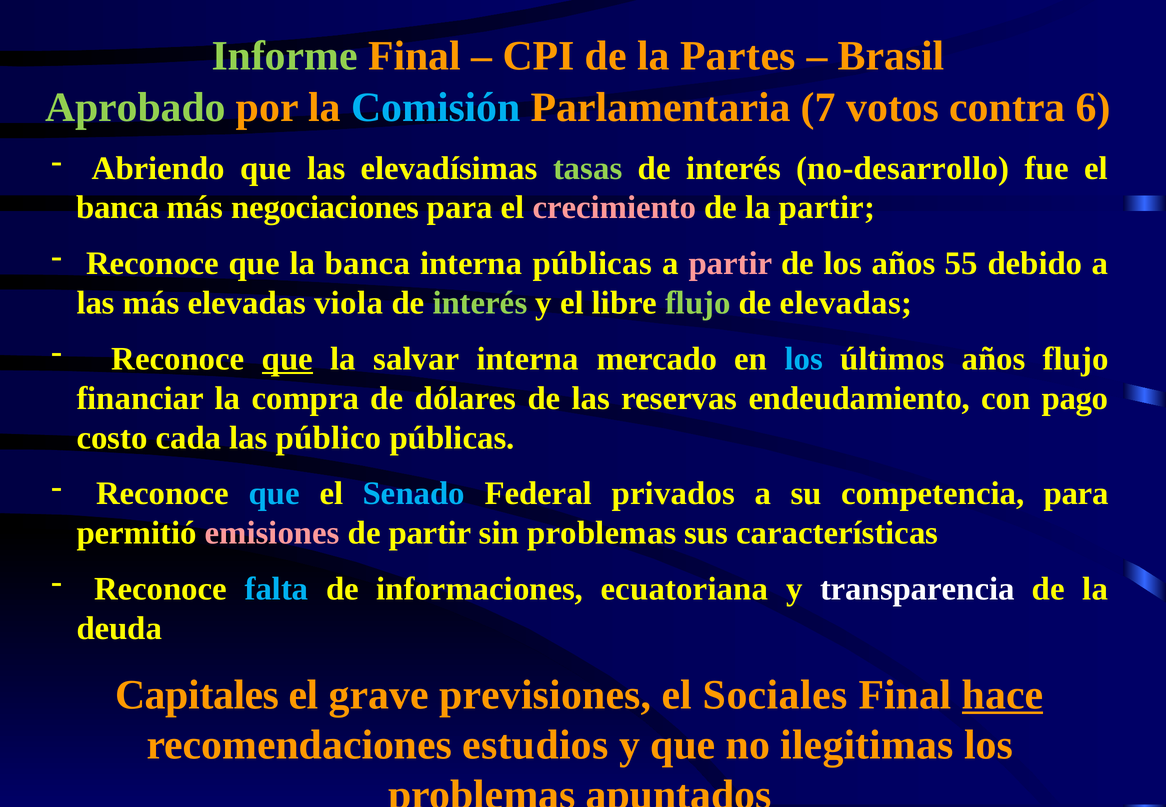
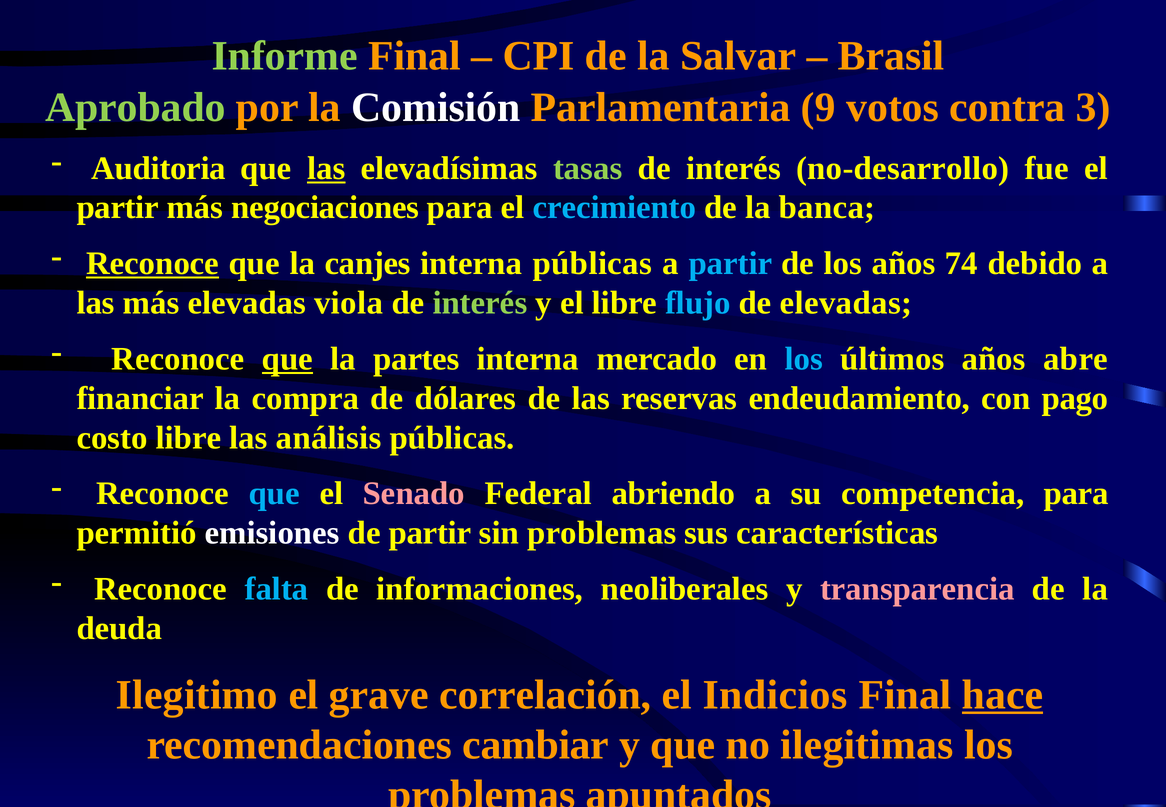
Partes: Partes -> Salvar (738, 56)
Comisión colour: light blue -> white (436, 108)
7: 7 -> 9 (818, 108)
6: 6 -> 3 (1093, 108)
Abriendo: Abriendo -> Auditoria (159, 168)
las underline: none -> present (326, 168)
banca: banca -> partir (118, 208)
crecimiento colour: pink -> light blue (614, 208)
la partir: partir -> banca (827, 208)
Reconoce underline: none -> present (153, 264)
la banca: banca -> canjes (368, 264)
partir colour: pink -> light blue (730, 264)
55: 55 -> 74 (961, 264)
flujo colour: light green -> light blue (698, 303)
salvar: salvar -> partes (416, 359)
años flujo: flujo -> abre (1076, 359)
costo cada: cada -> libre (188, 438)
público: público -> análisis (329, 438)
Senado colour: light blue -> pink (414, 494)
privados: privados -> abriendo (674, 494)
emisiones colour: pink -> white (272, 533)
ecuatoriana: ecuatoriana -> neoliberales (685, 589)
transparencia colour: white -> pink (917, 589)
Capitales: Capitales -> Ilegitimo (197, 695)
previsiones: previsiones -> correlación (545, 695)
Sociales: Sociales -> Indicios (775, 695)
estudios: estudios -> cambiar (536, 745)
